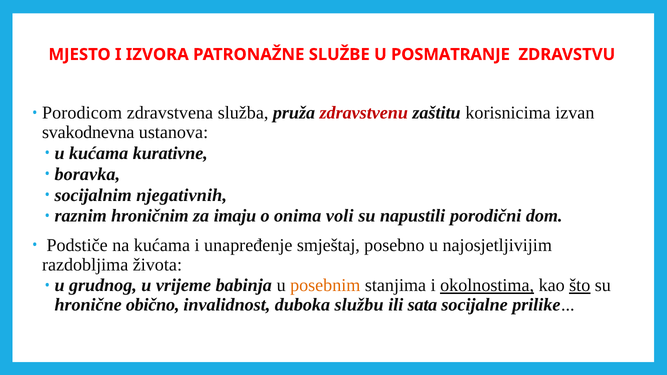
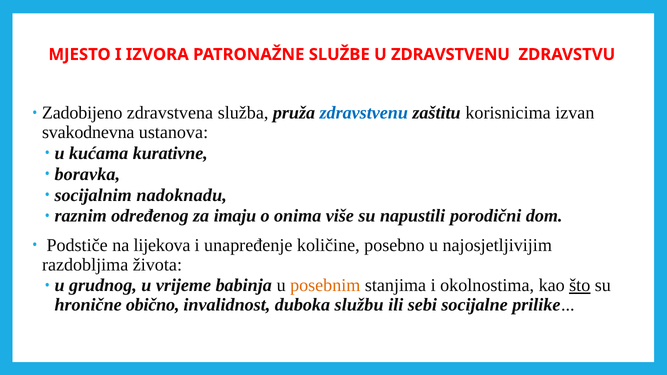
U POSMATRANJE: POSMATRANJE -> ZDRAVSTVENU (450, 55)
Porodicom: Porodicom -> Zadobijeno (82, 113)
zdravstvenu colour: red -> blue (364, 113)
njegativnih: njegativnih -> nadoknadu (182, 195)
hroničnim: hroničnim -> određenog (150, 216)
voli: voli -> više (340, 216)
na kućama: kućama -> lijekova (162, 245)
smještaj: smještaj -> količine (328, 245)
okolnostima underline: present -> none (487, 286)
sata: sata -> sebi (422, 305)
